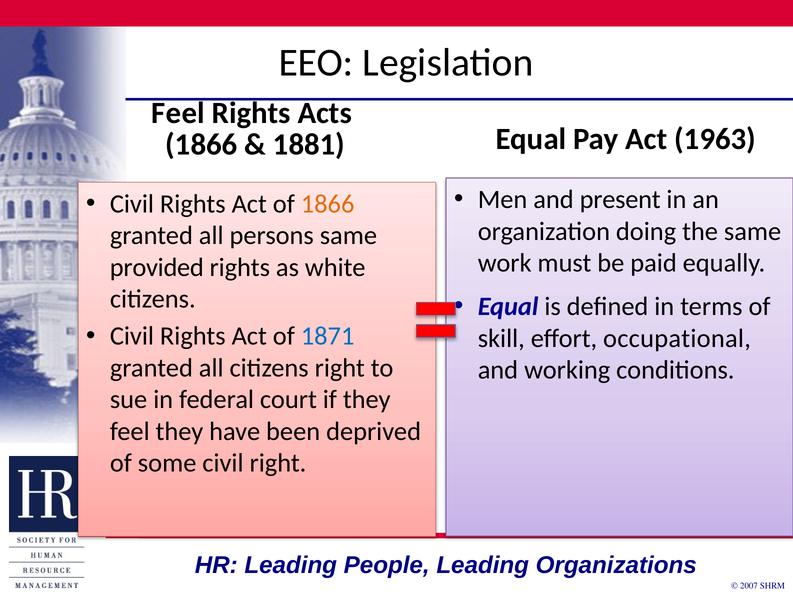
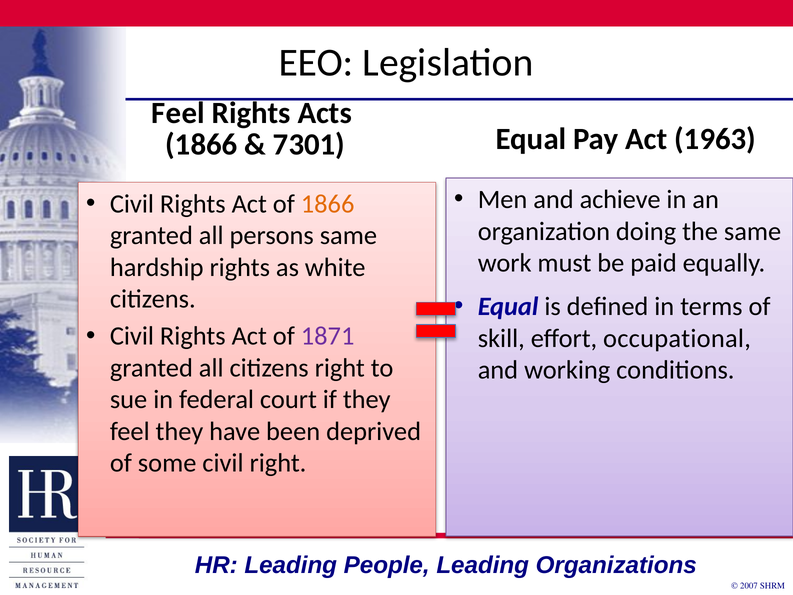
1881: 1881 -> 7301 (309, 145)
present: present -> achieve (620, 200)
provided: provided -> hardship (157, 267)
1871 colour: blue -> purple (328, 336)
